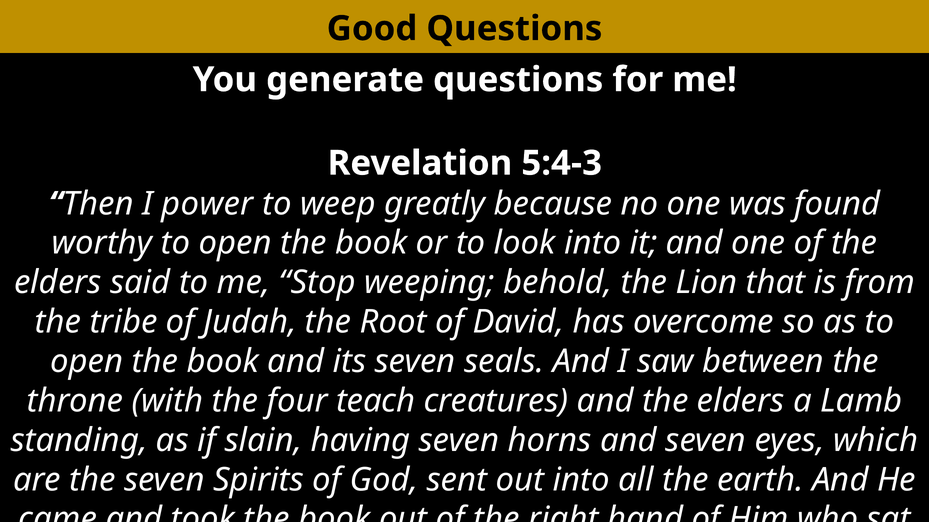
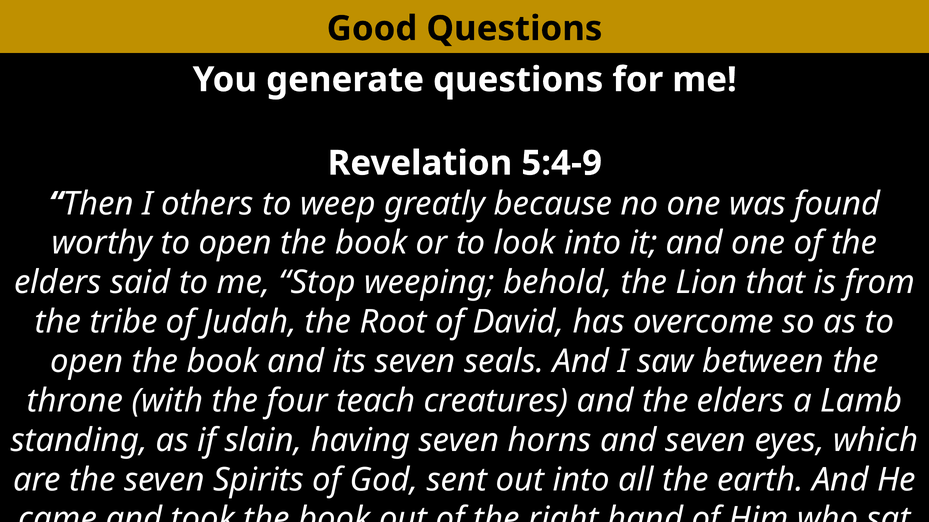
5:4-3: 5:4-3 -> 5:4-9 (562, 163)
power: power -> others (208, 204)
